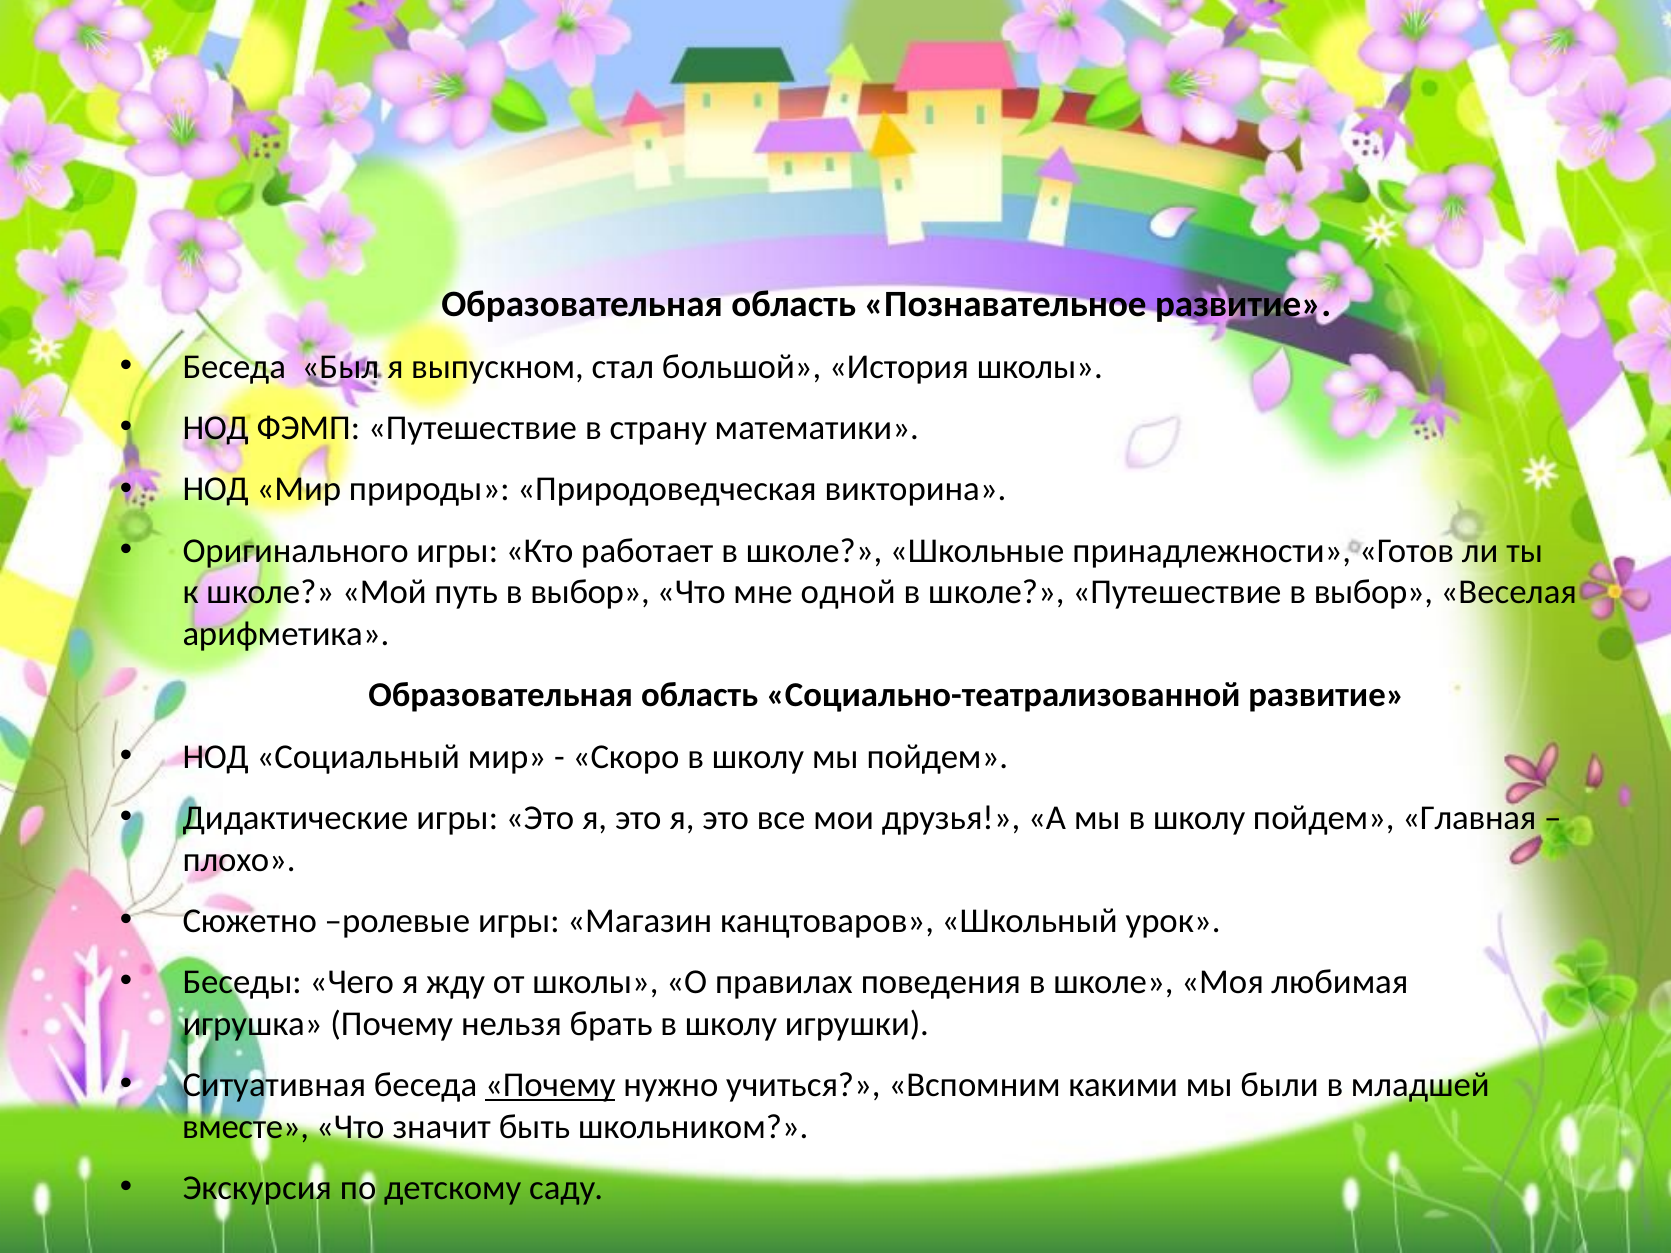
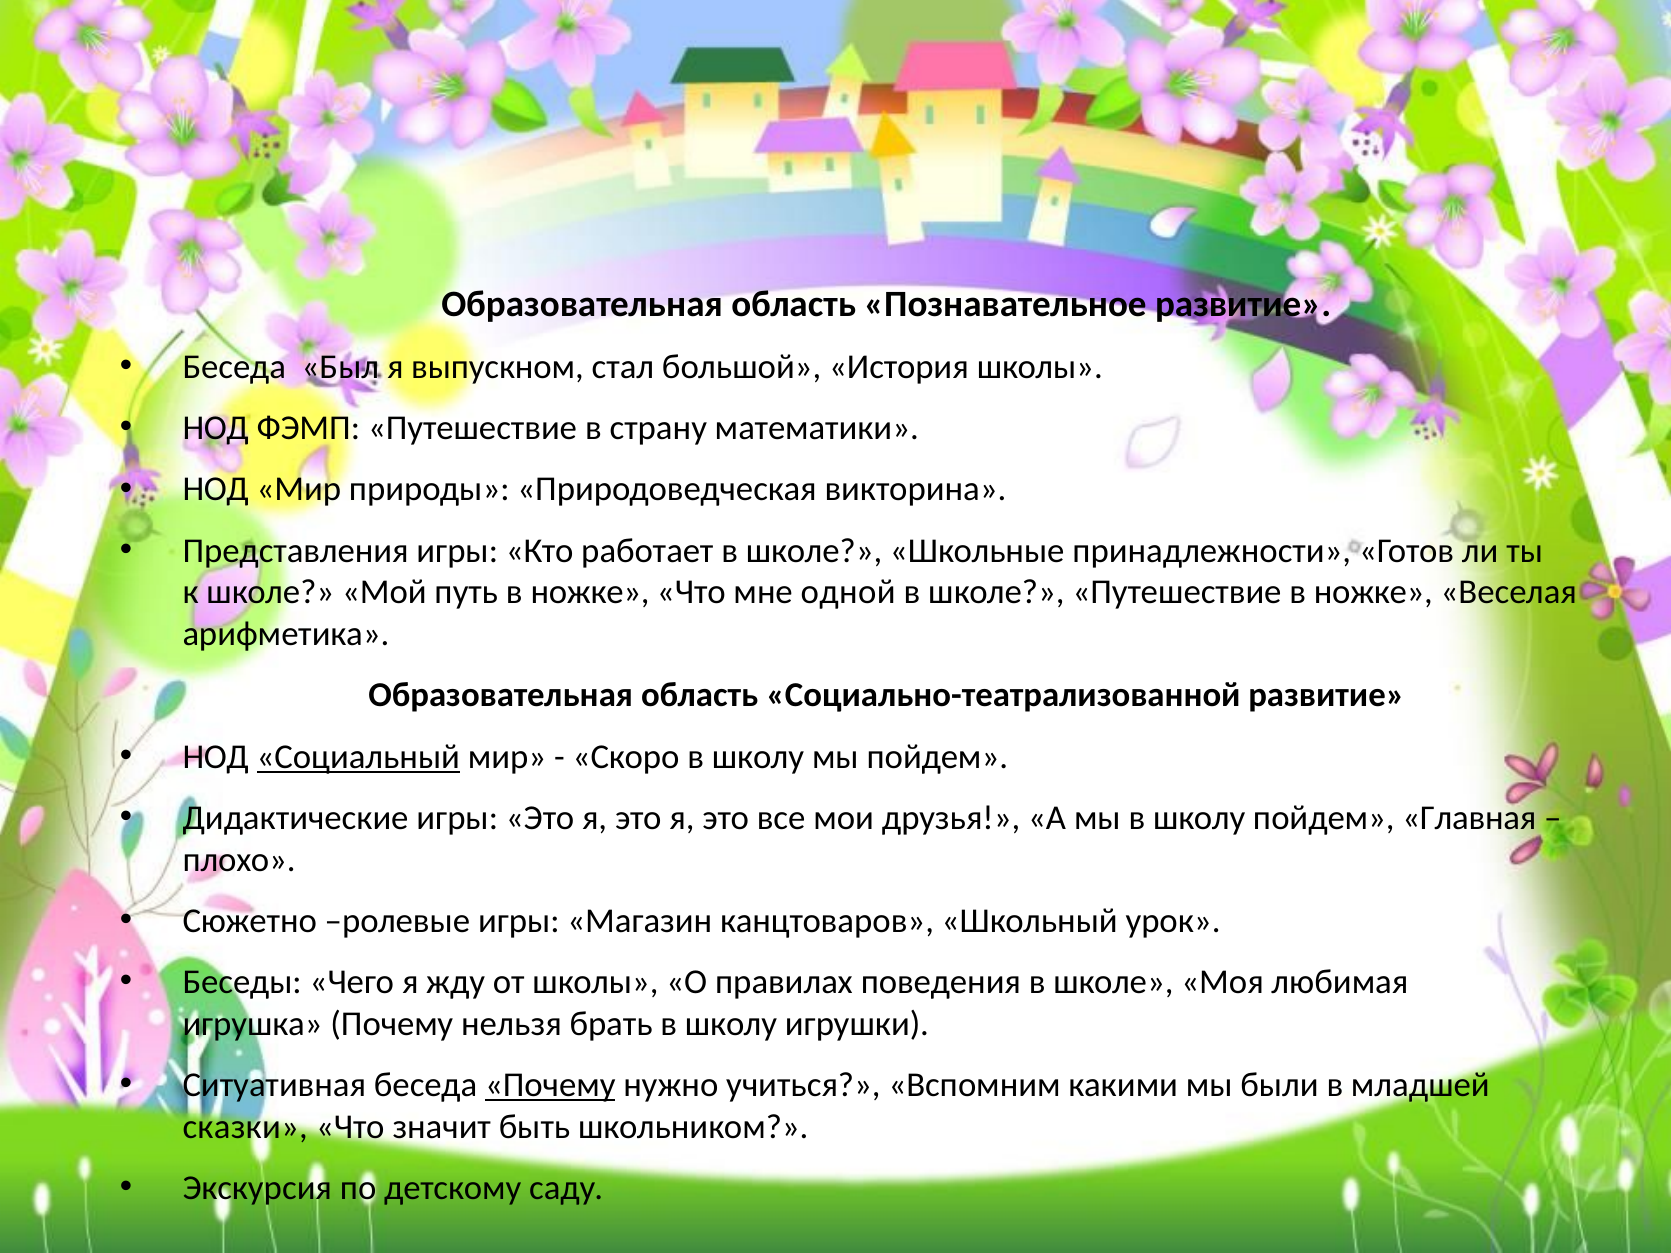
Оригинального: Оригинального -> Представления (296, 551)
путь в выбор: выбор -> ножке (590, 593)
Путешествие в выбор: выбор -> ножке (1373, 593)
Социальный underline: none -> present (358, 757)
вместе: вместе -> сказки (245, 1127)
